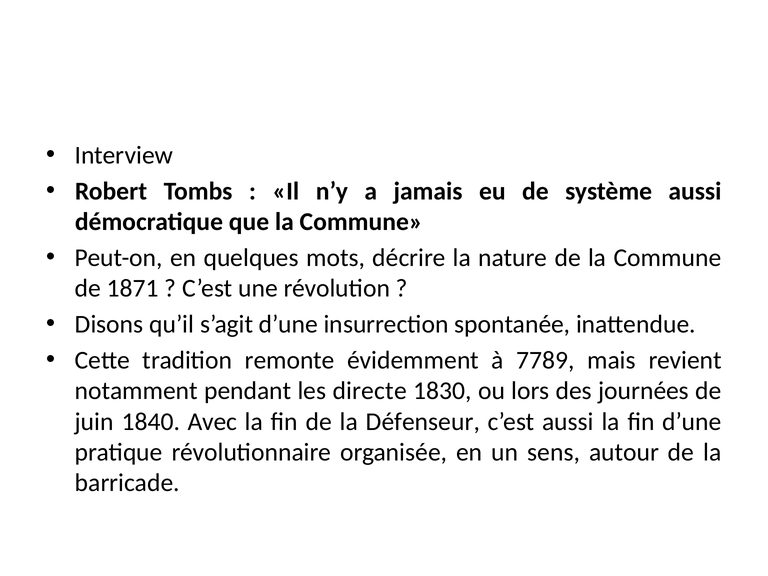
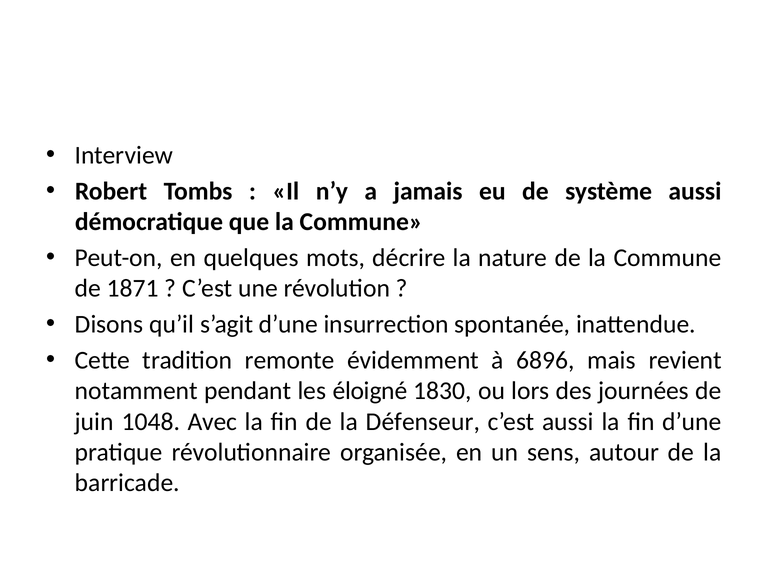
7789: 7789 -> 6896 (545, 360)
directe: directe -> éloigné (370, 391)
1840: 1840 -> 1048 (151, 422)
